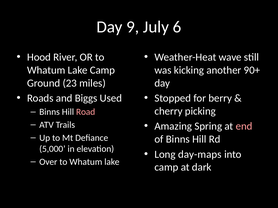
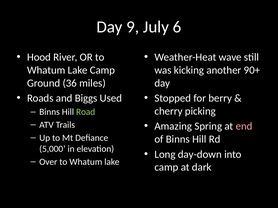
23: 23 -> 36 (70, 83)
Road colour: pink -> light green (86, 112)
day-maps: day-maps -> day-down (200, 155)
